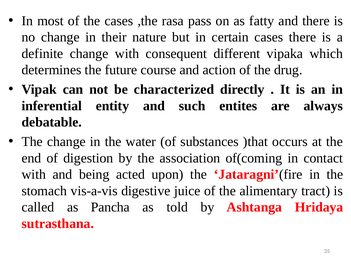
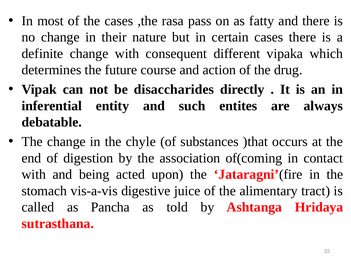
characterized: characterized -> disaccharides (174, 90)
water: water -> chyle (141, 142)
